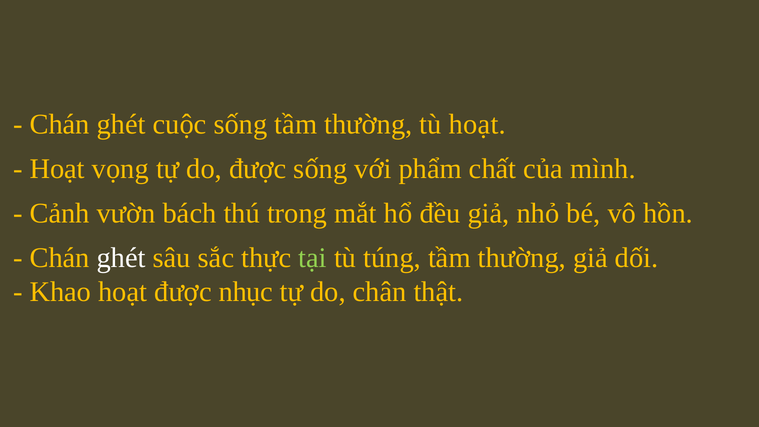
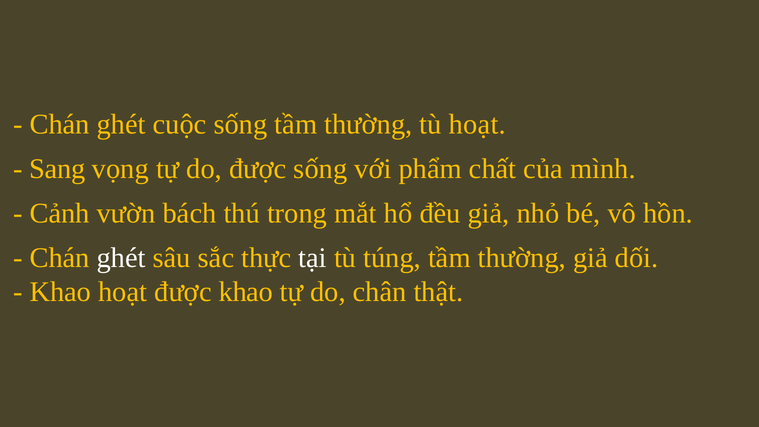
Hoạt: Hoạt -> Sang (57, 169)
tại colour: light green -> white (313, 258)
được nhục: nhục -> khao (246, 292)
